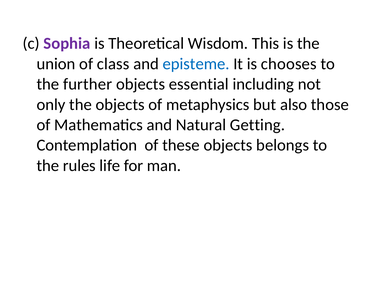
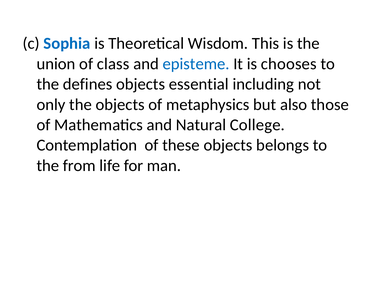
Sophia colour: purple -> blue (67, 44)
further: further -> defines (88, 84)
Getting: Getting -> College (257, 125)
rules: rules -> from (79, 166)
